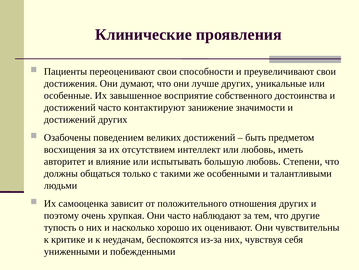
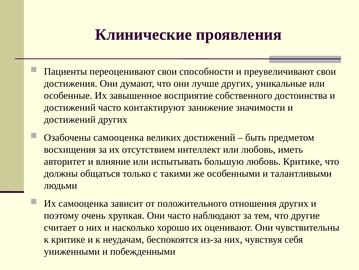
Озабочены поведением: поведением -> самооценка (119, 137)
любовь Степени: Степени -> Критике (303, 161)
тупость: тупость -> считает (60, 227)
